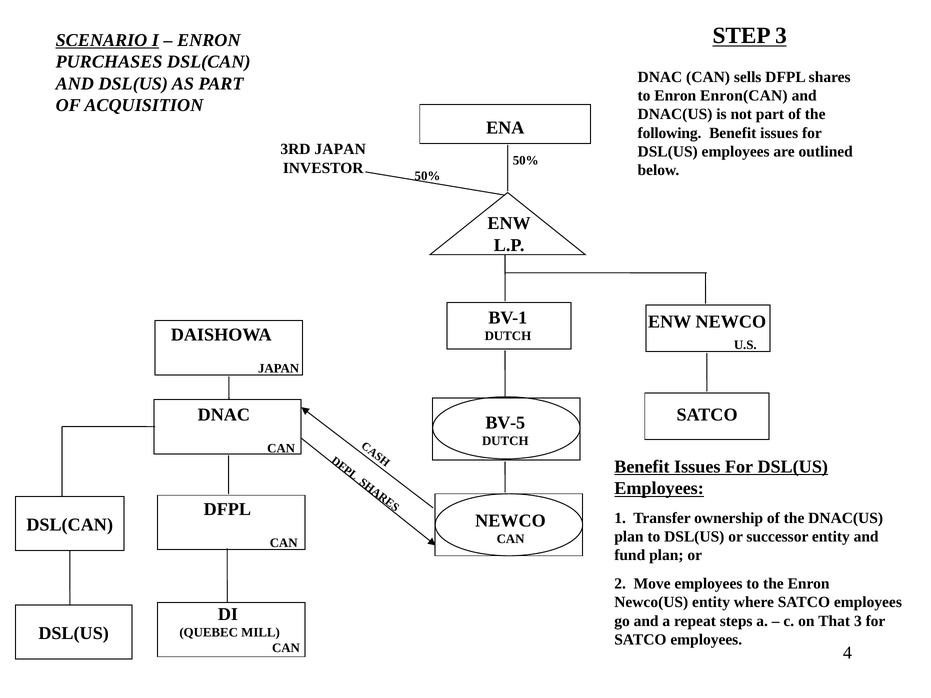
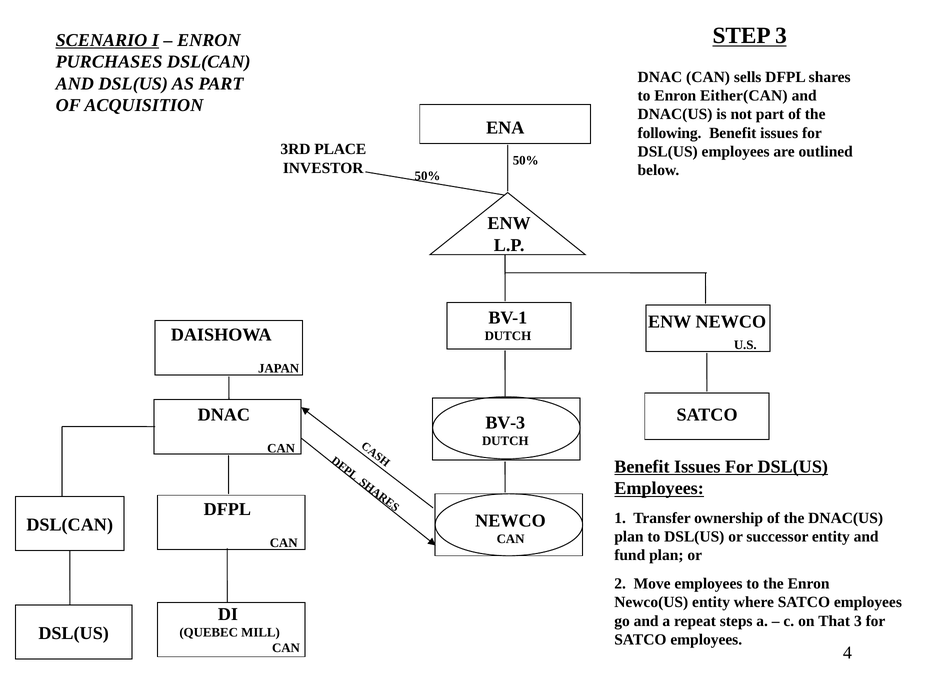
Enron(CAN: Enron(CAN -> Either(CAN (744, 96)
3RD JAPAN: JAPAN -> PLACE (340, 149)
BV-5: BV-5 -> BV-3 (505, 423)
